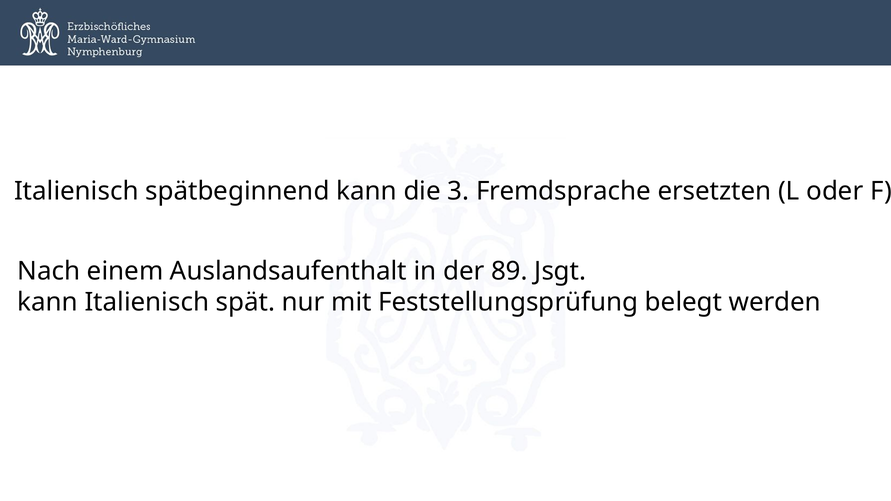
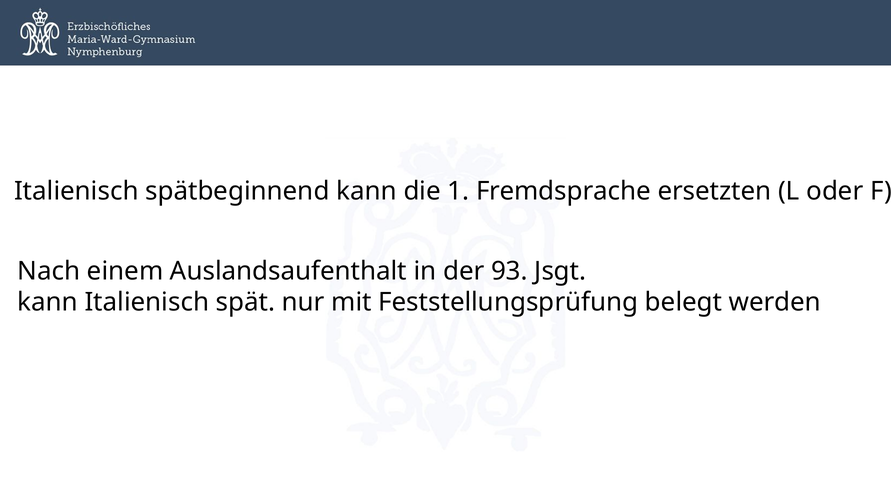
3: 3 -> 1 (458, 191)
89: 89 -> 93 (509, 271)
